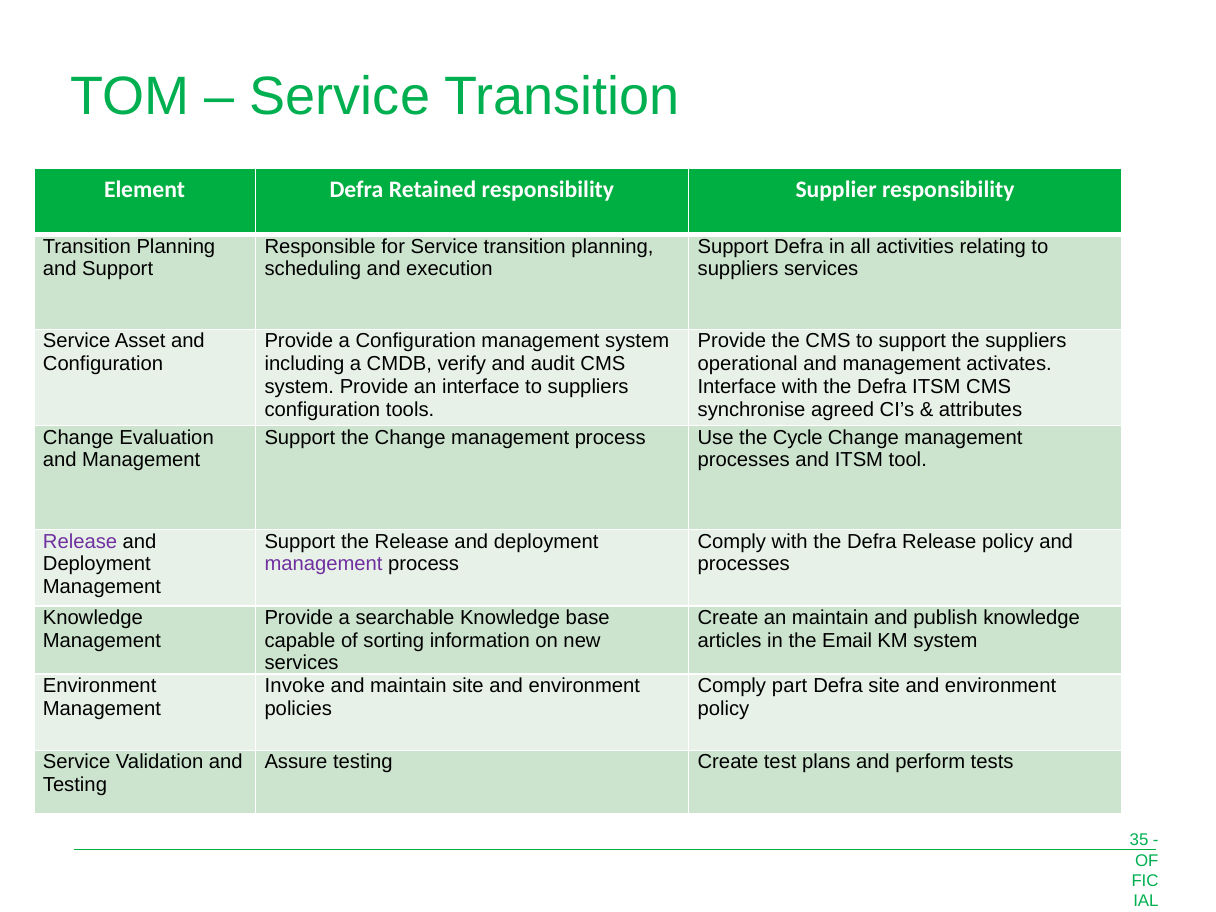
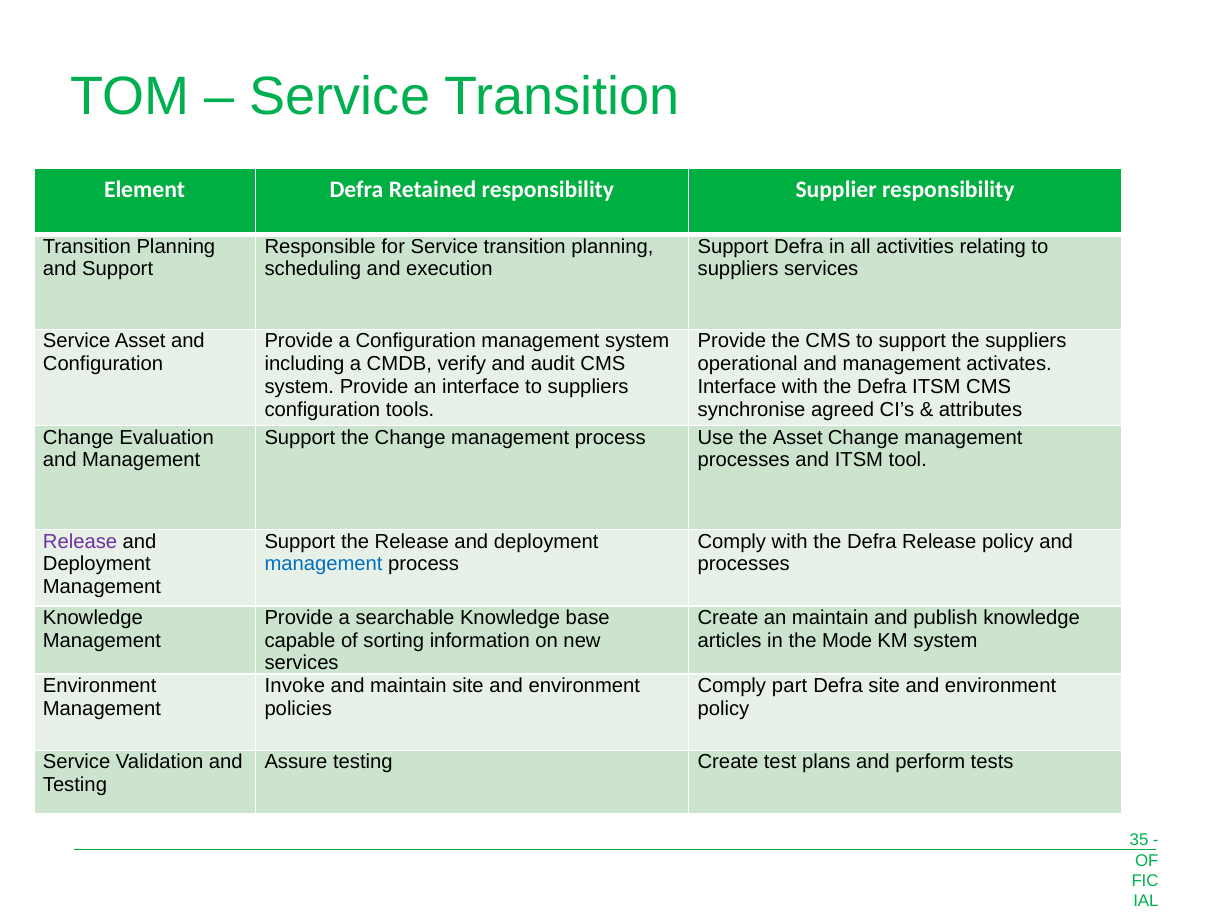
the Cycle: Cycle -> Asset (798, 437)
management colour: purple -> blue (324, 564)
Email: Email -> Mode (847, 640)
